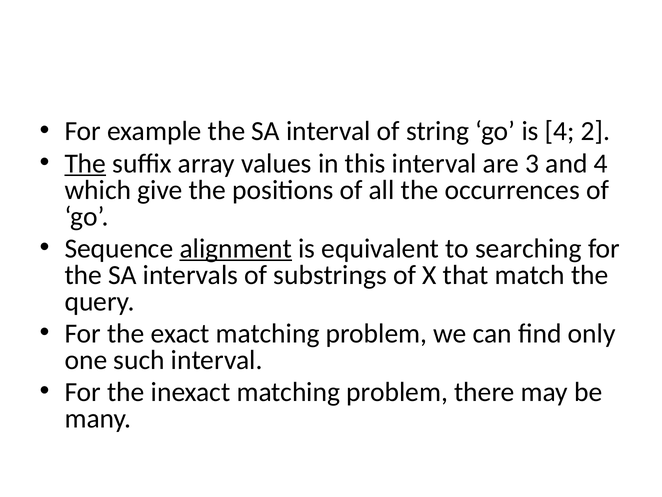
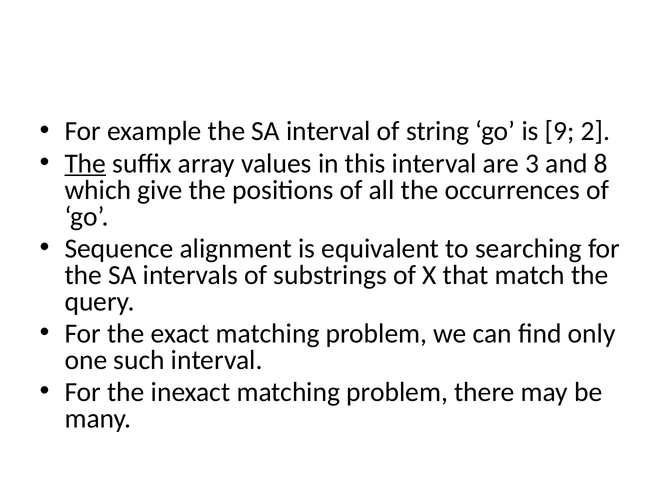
is 4: 4 -> 9 (560, 131)
and 4: 4 -> 8 (601, 163)
alignment underline: present -> none (236, 248)
